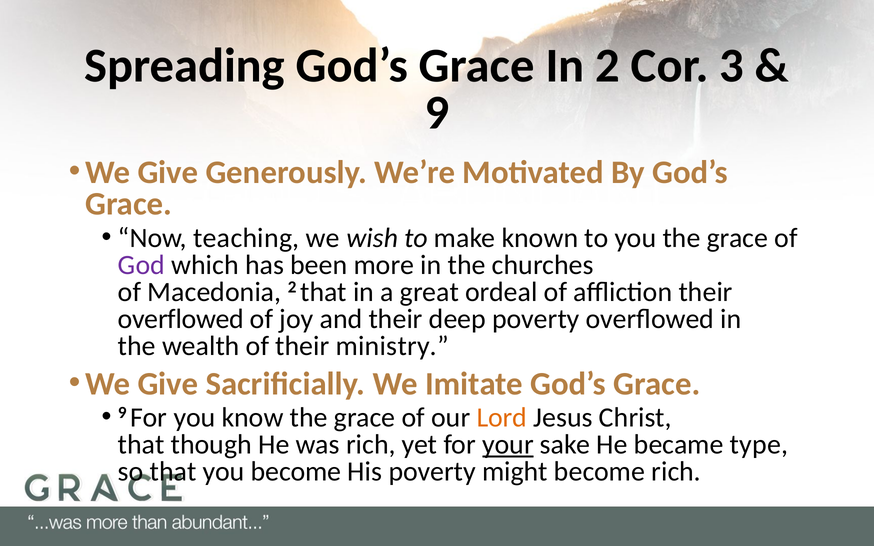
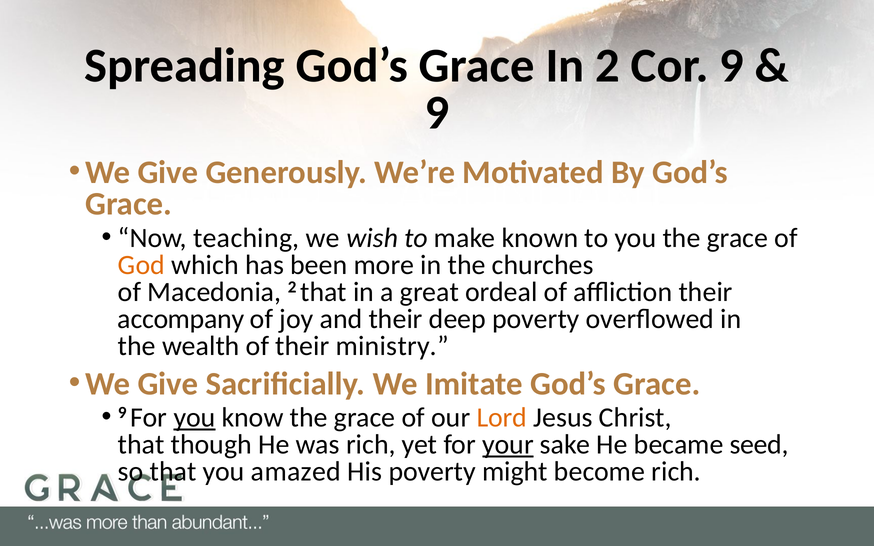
Cor 3: 3 -> 9 (732, 66)
God colour: purple -> orange (141, 265)
overflowed: overflowed -> accompany (181, 319)
you underline: none -> present (194, 418)
type: type -> seed (759, 445)
you become: become -> amazed (296, 472)
